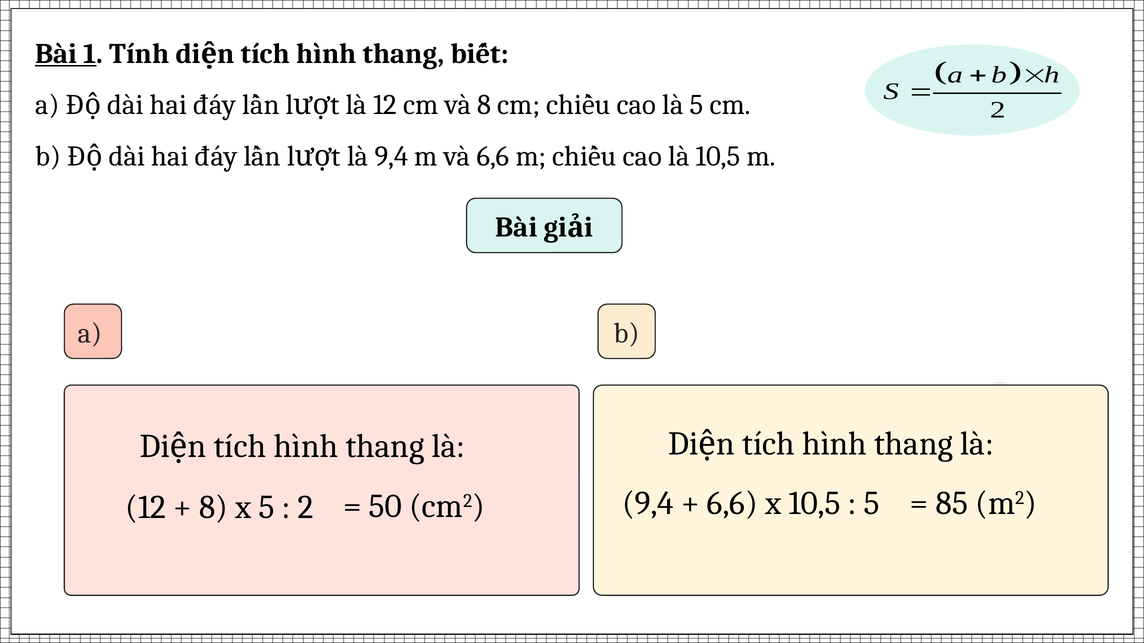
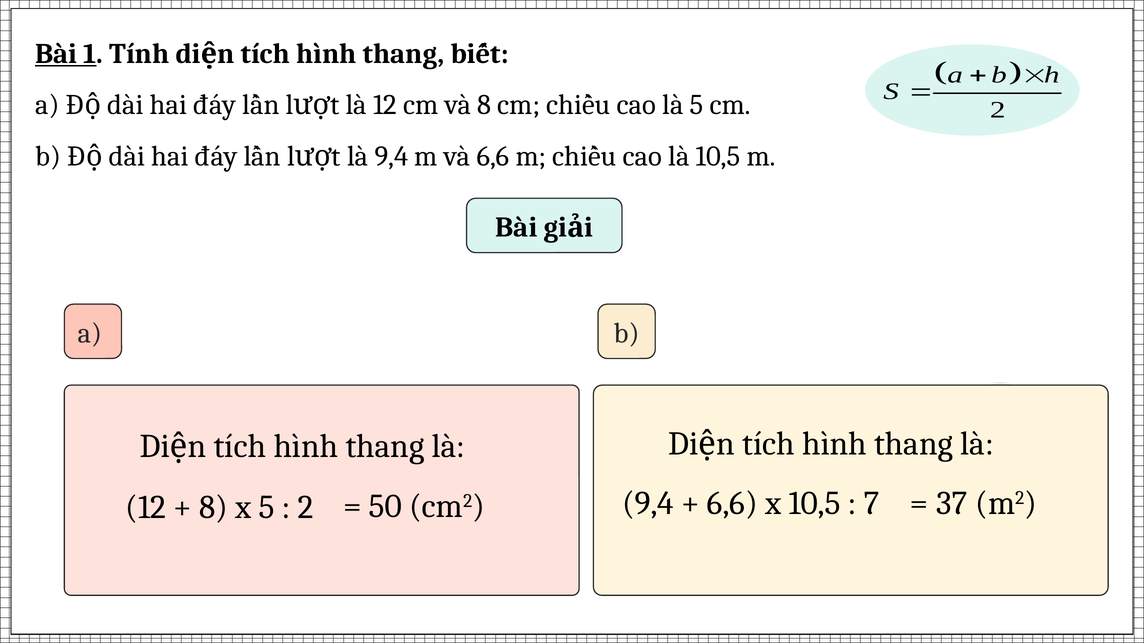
5: 5 -> 7 (871, 504)
85: 85 -> 37 (952, 504)
